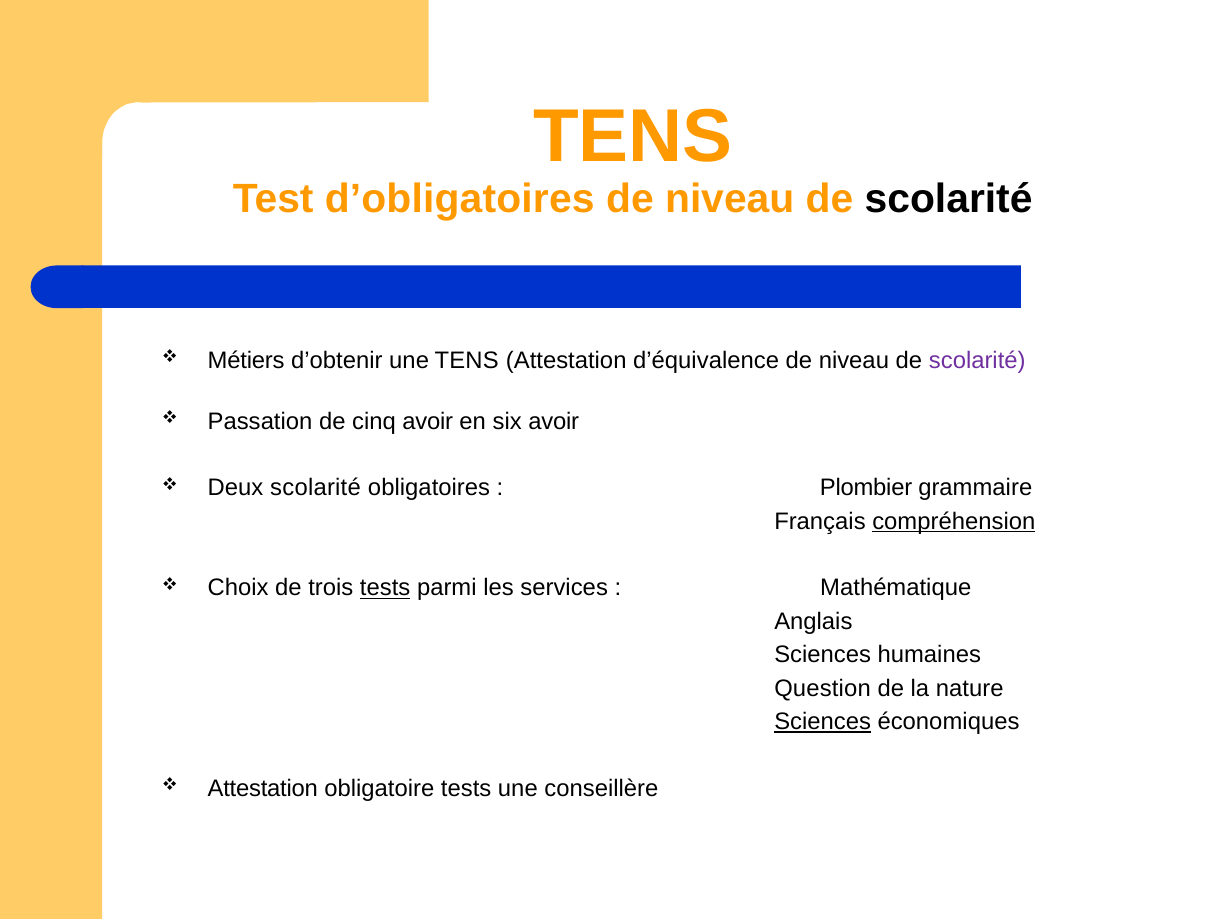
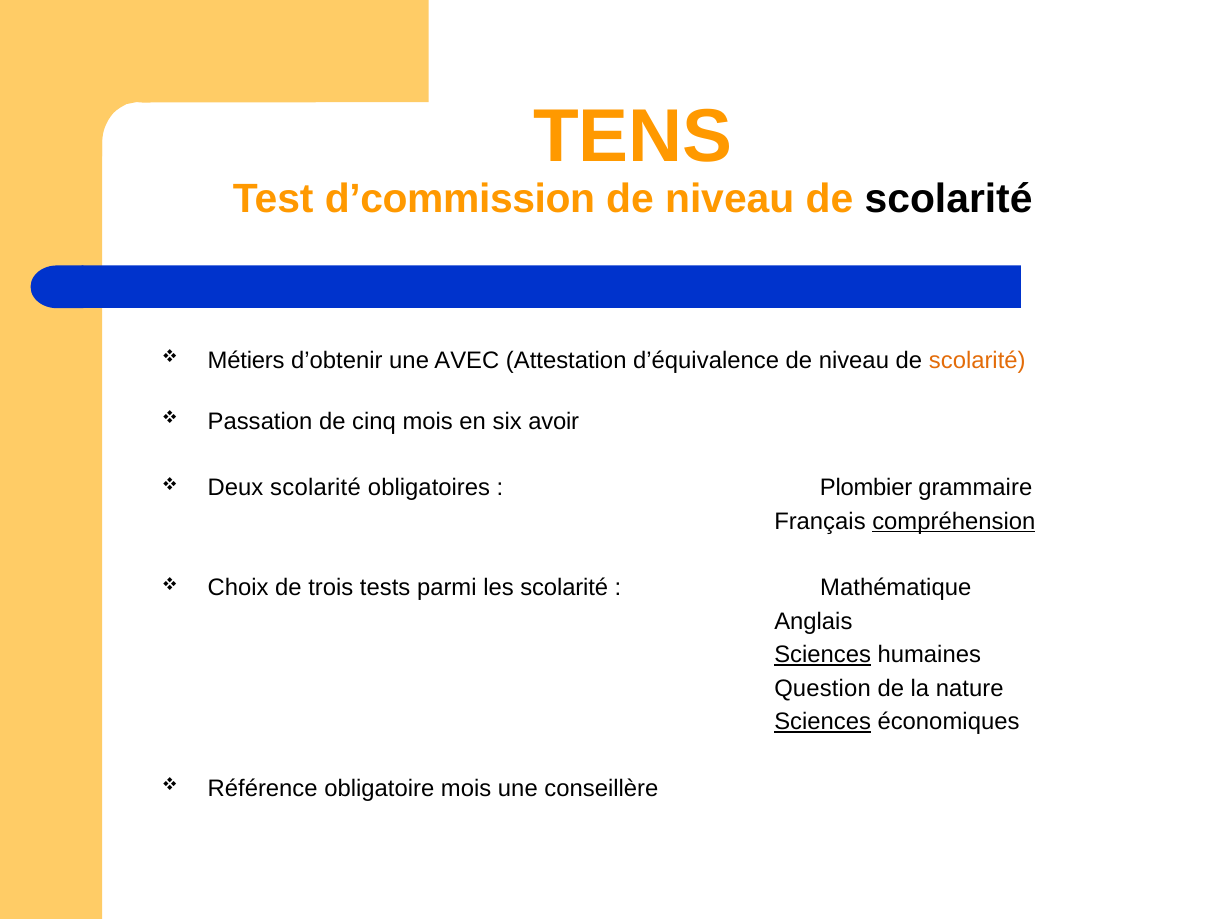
d’obligatoires: d’obligatoires -> d’commission (460, 199)
une TENS: TENS -> AVEC (467, 360)
scolarité colour: purple -> orange (977, 360)
cinq avoir: avoir -> mois (428, 421)
tests underline: present -> none (385, 588)
les services: services -> scolarité (564, 588)
Sciences underline: none -> present (823, 655)
Attestation: Attestation -> Référence (263, 788)
obligatoire tests: tests -> mois (466, 788)
